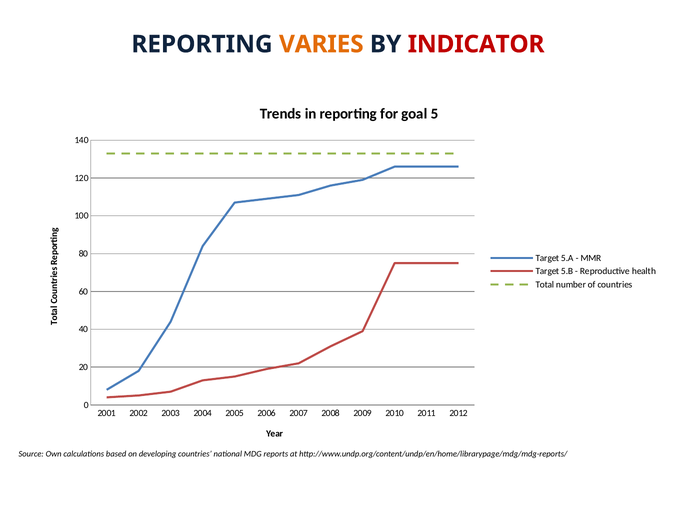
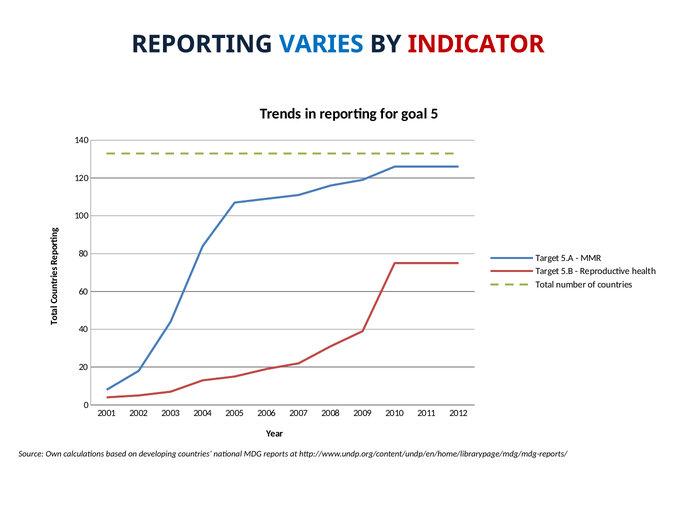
VARIES colour: orange -> blue (321, 44)
